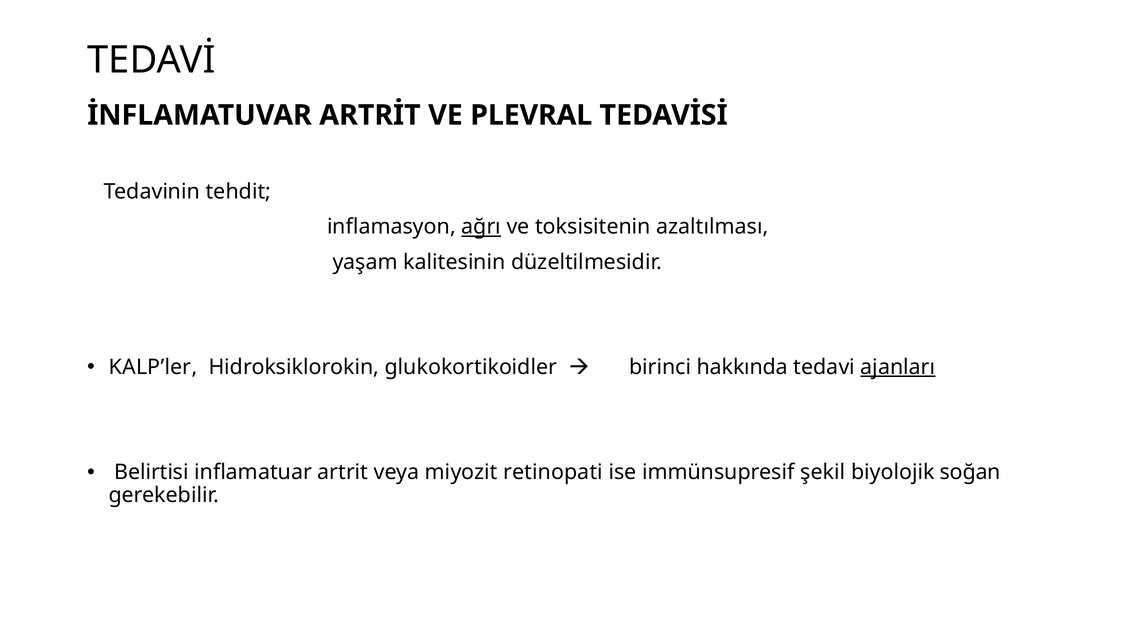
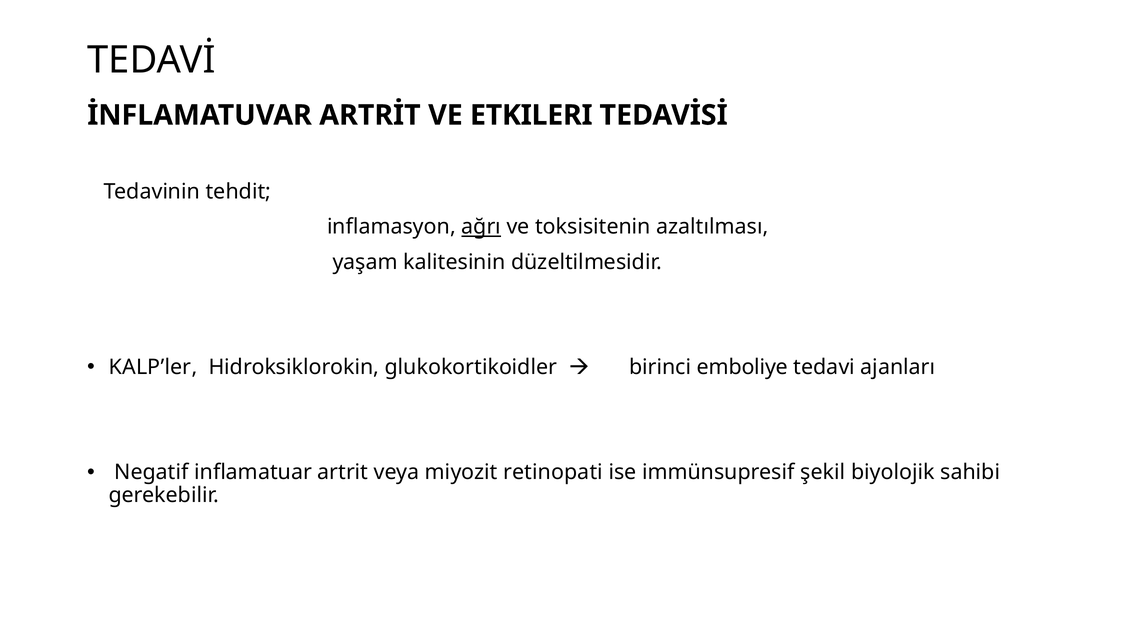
PLEVRAL: PLEVRAL -> ETKILERI (531, 115)
hakkında: hakkında -> emboliye (742, 367)
ajanları underline: present -> none (898, 367)
Belirtisi: Belirtisi -> Negatif (151, 473)
soğan: soğan -> sahibi (970, 473)
